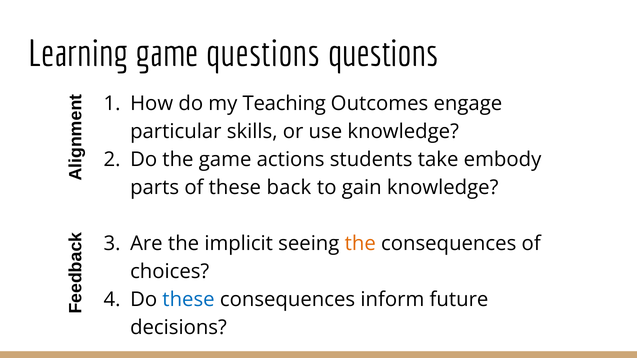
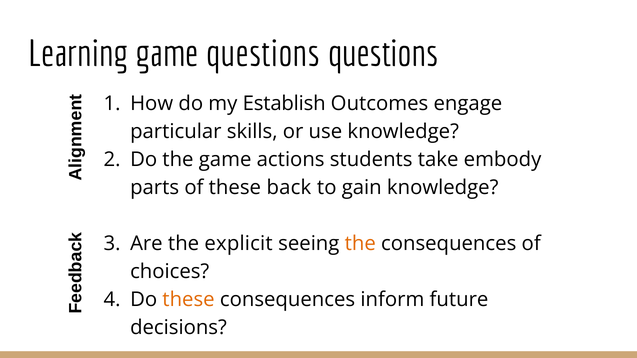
Teaching: Teaching -> Establish (284, 104)
implicit: implicit -> explicit (239, 244)
these colour: blue -> orange (189, 300)
